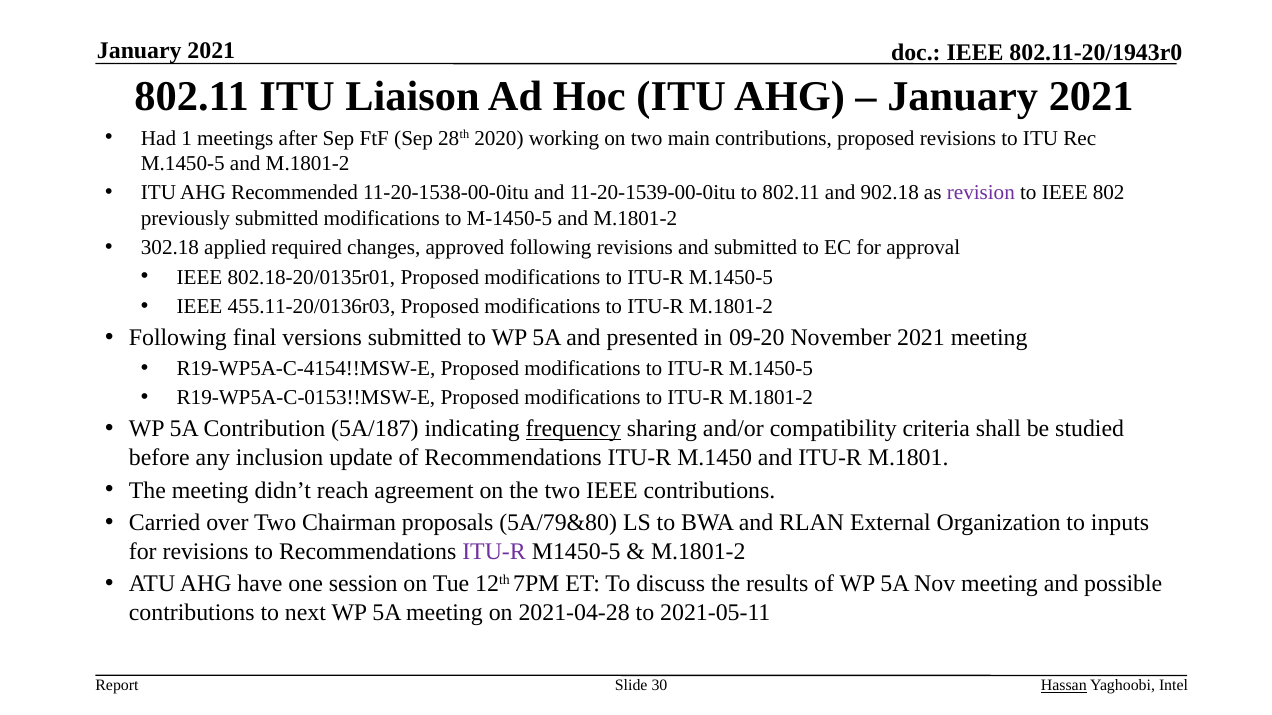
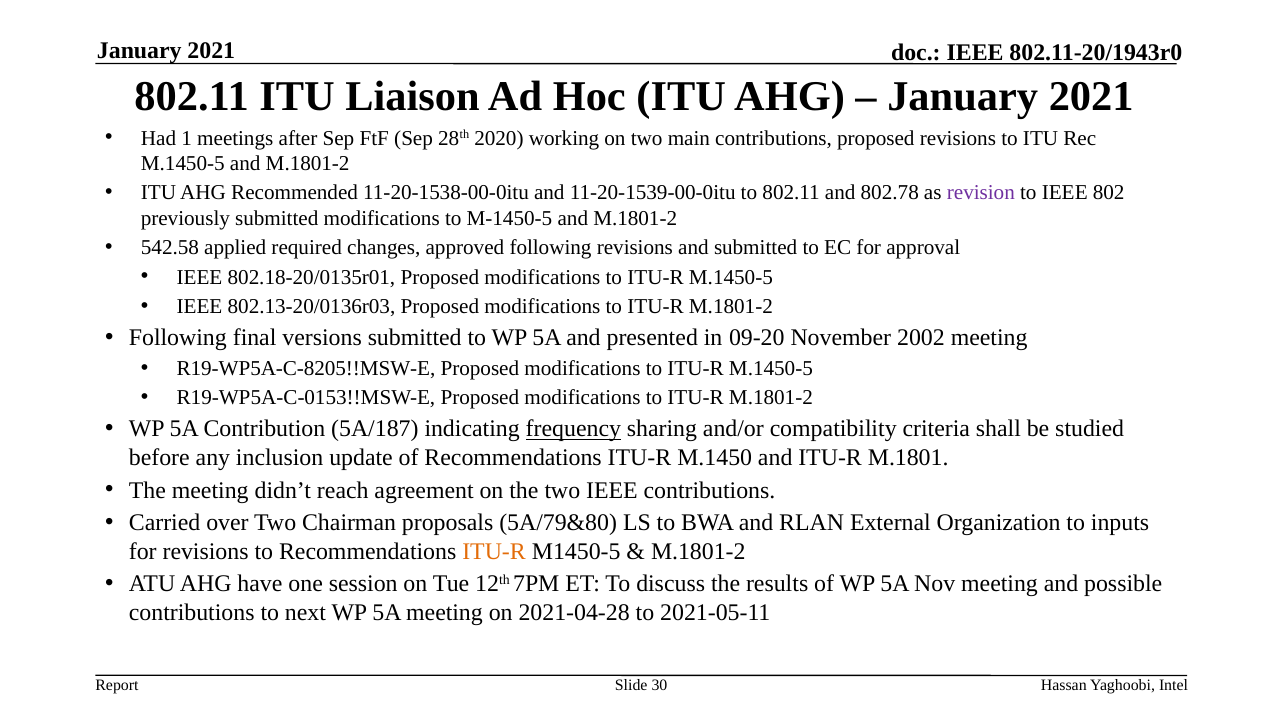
902.18: 902.18 -> 802.78 (890, 193)
302.18: 302.18 -> 542.58 (170, 248)
455.11-20/0136r03: 455.11-20/0136r03 -> 802.13-20/0136r03 (312, 307)
November 2021: 2021 -> 2002 (921, 338)
R19-WP5A-C-4154!!MSW-E: R19-WP5A-C-4154!!MSW-E -> R19-WP5A-C-8205!!MSW-E (306, 369)
ITU-R colour: purple -> orange (494, 552)
Hassan underline: present -> none (1064, 686)
